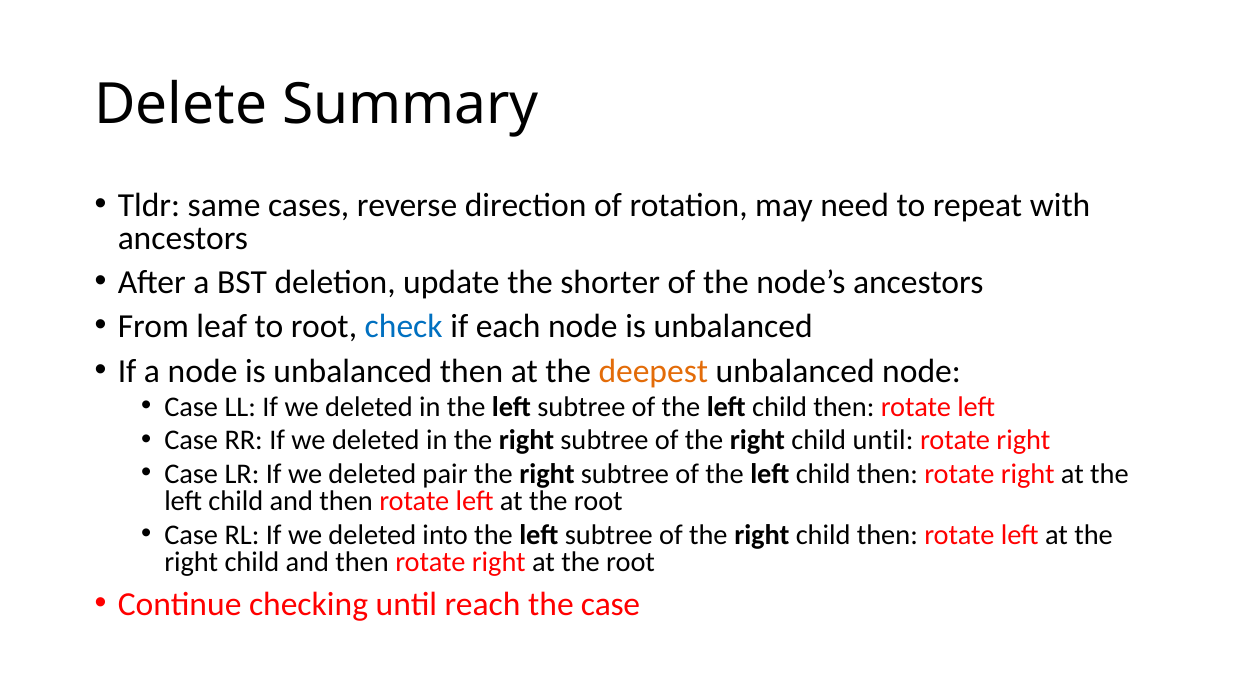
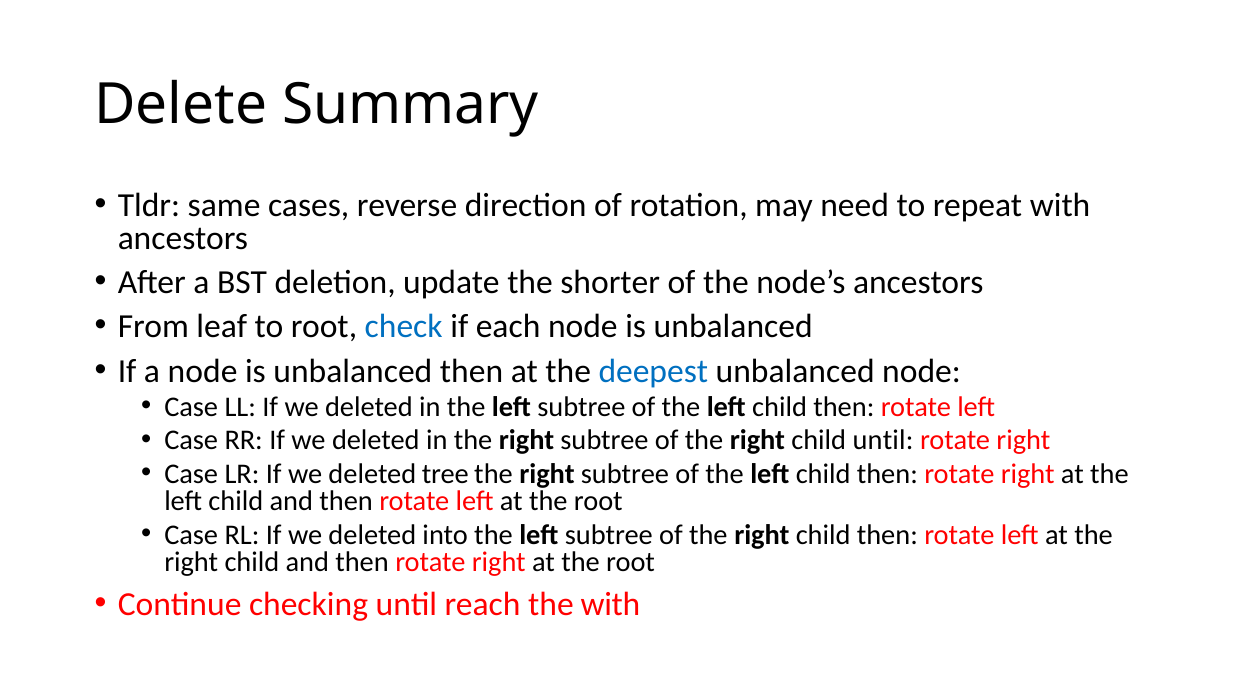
deepest colour: orange -> blue (653, 371)
pair: pair -> tree (445, 474)
the case: case -> with (610, 604)
